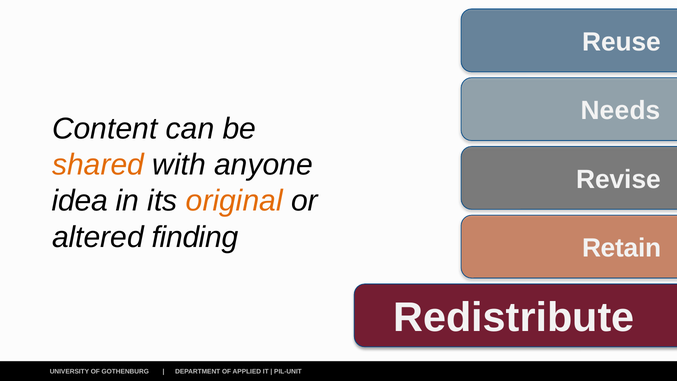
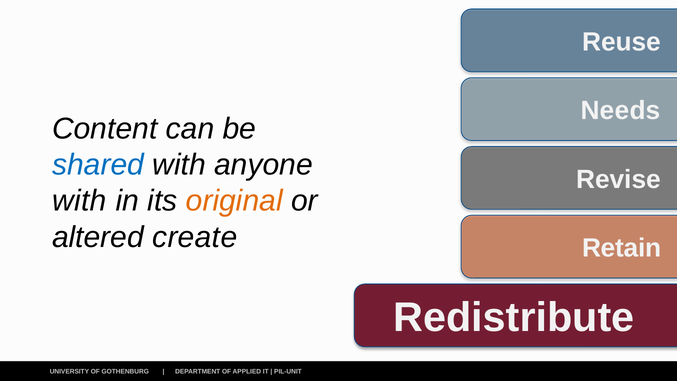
shared colour: orange -> blue (98, 165)
idea: idea -> with (79, 201)
finding: finding -> create (195, 237)
